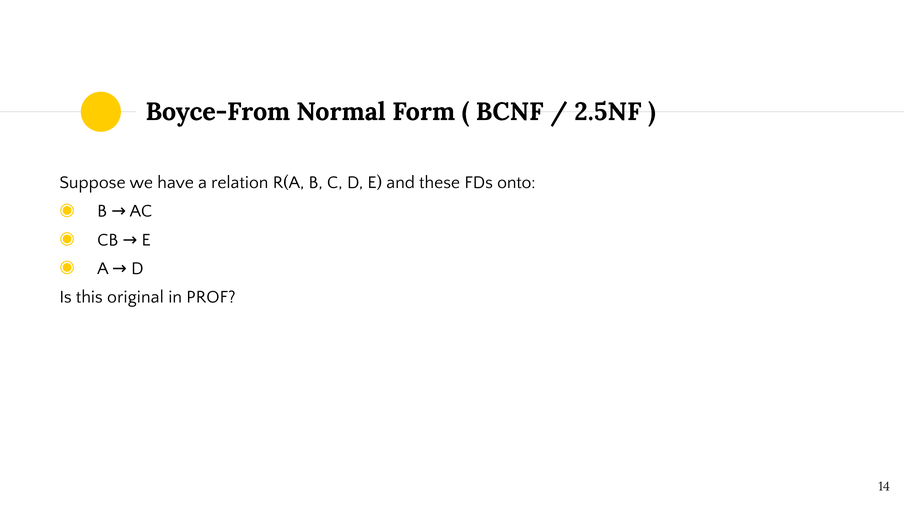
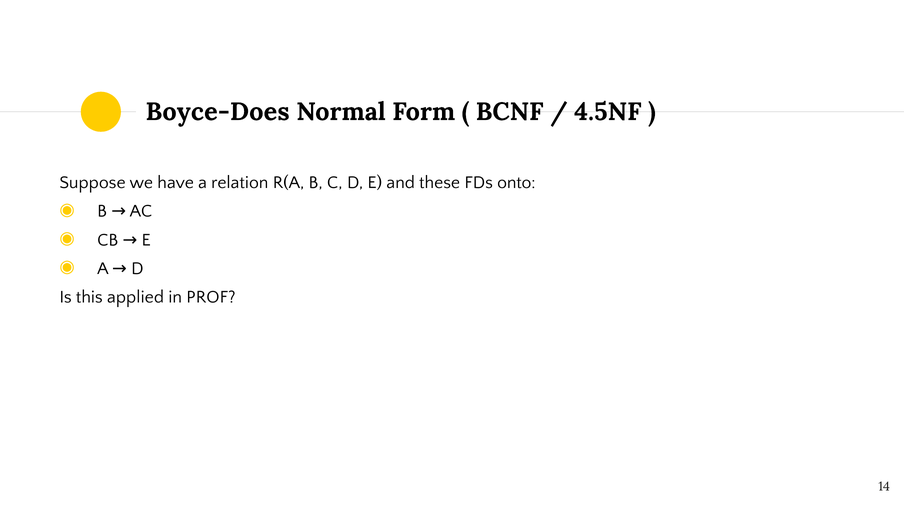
Boyce-From: Boyce-From -> Boyce-Does (218, 112)
2.5NF: 2.5NF -> 4.5NF (608, 112)
original: original -> applied (136, 297)
